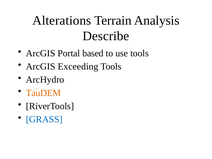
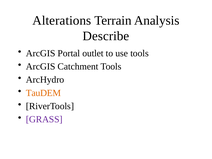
based: based -> outlet (93, 53)
Exceeding: Exceeding -> Catchment (78, 66)
GRASS colour: blue -> purple (44, 119)
